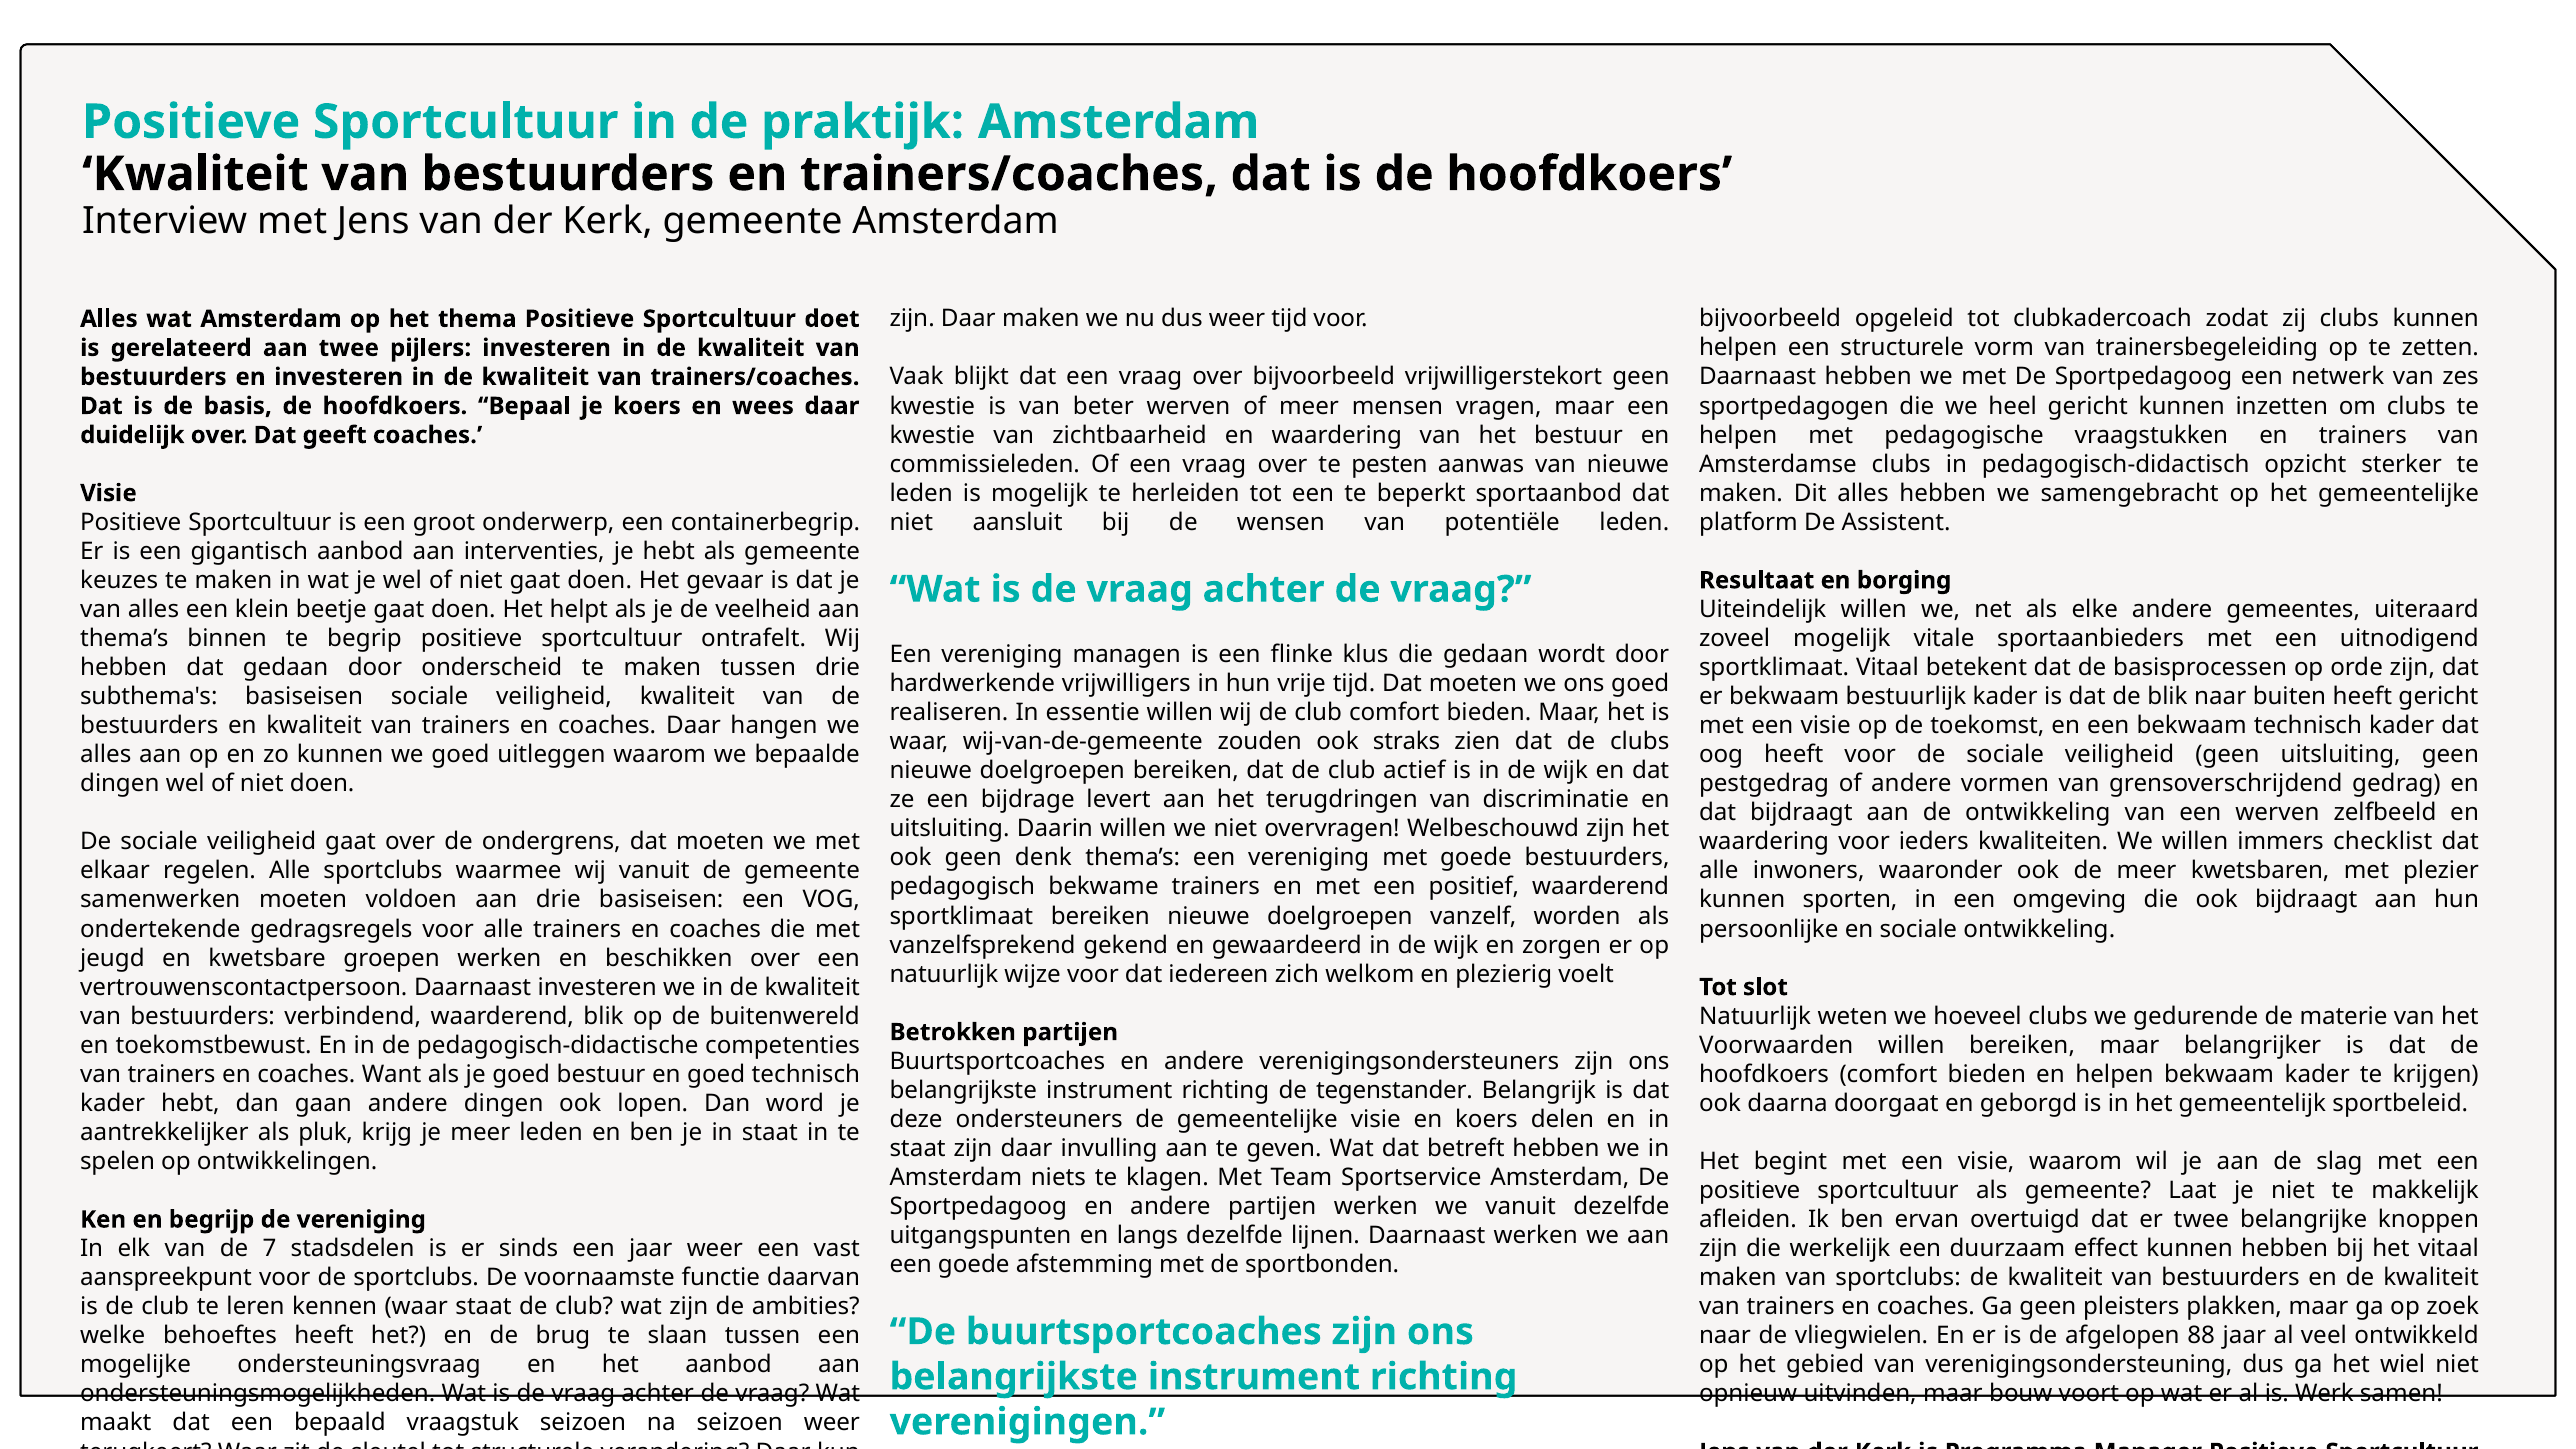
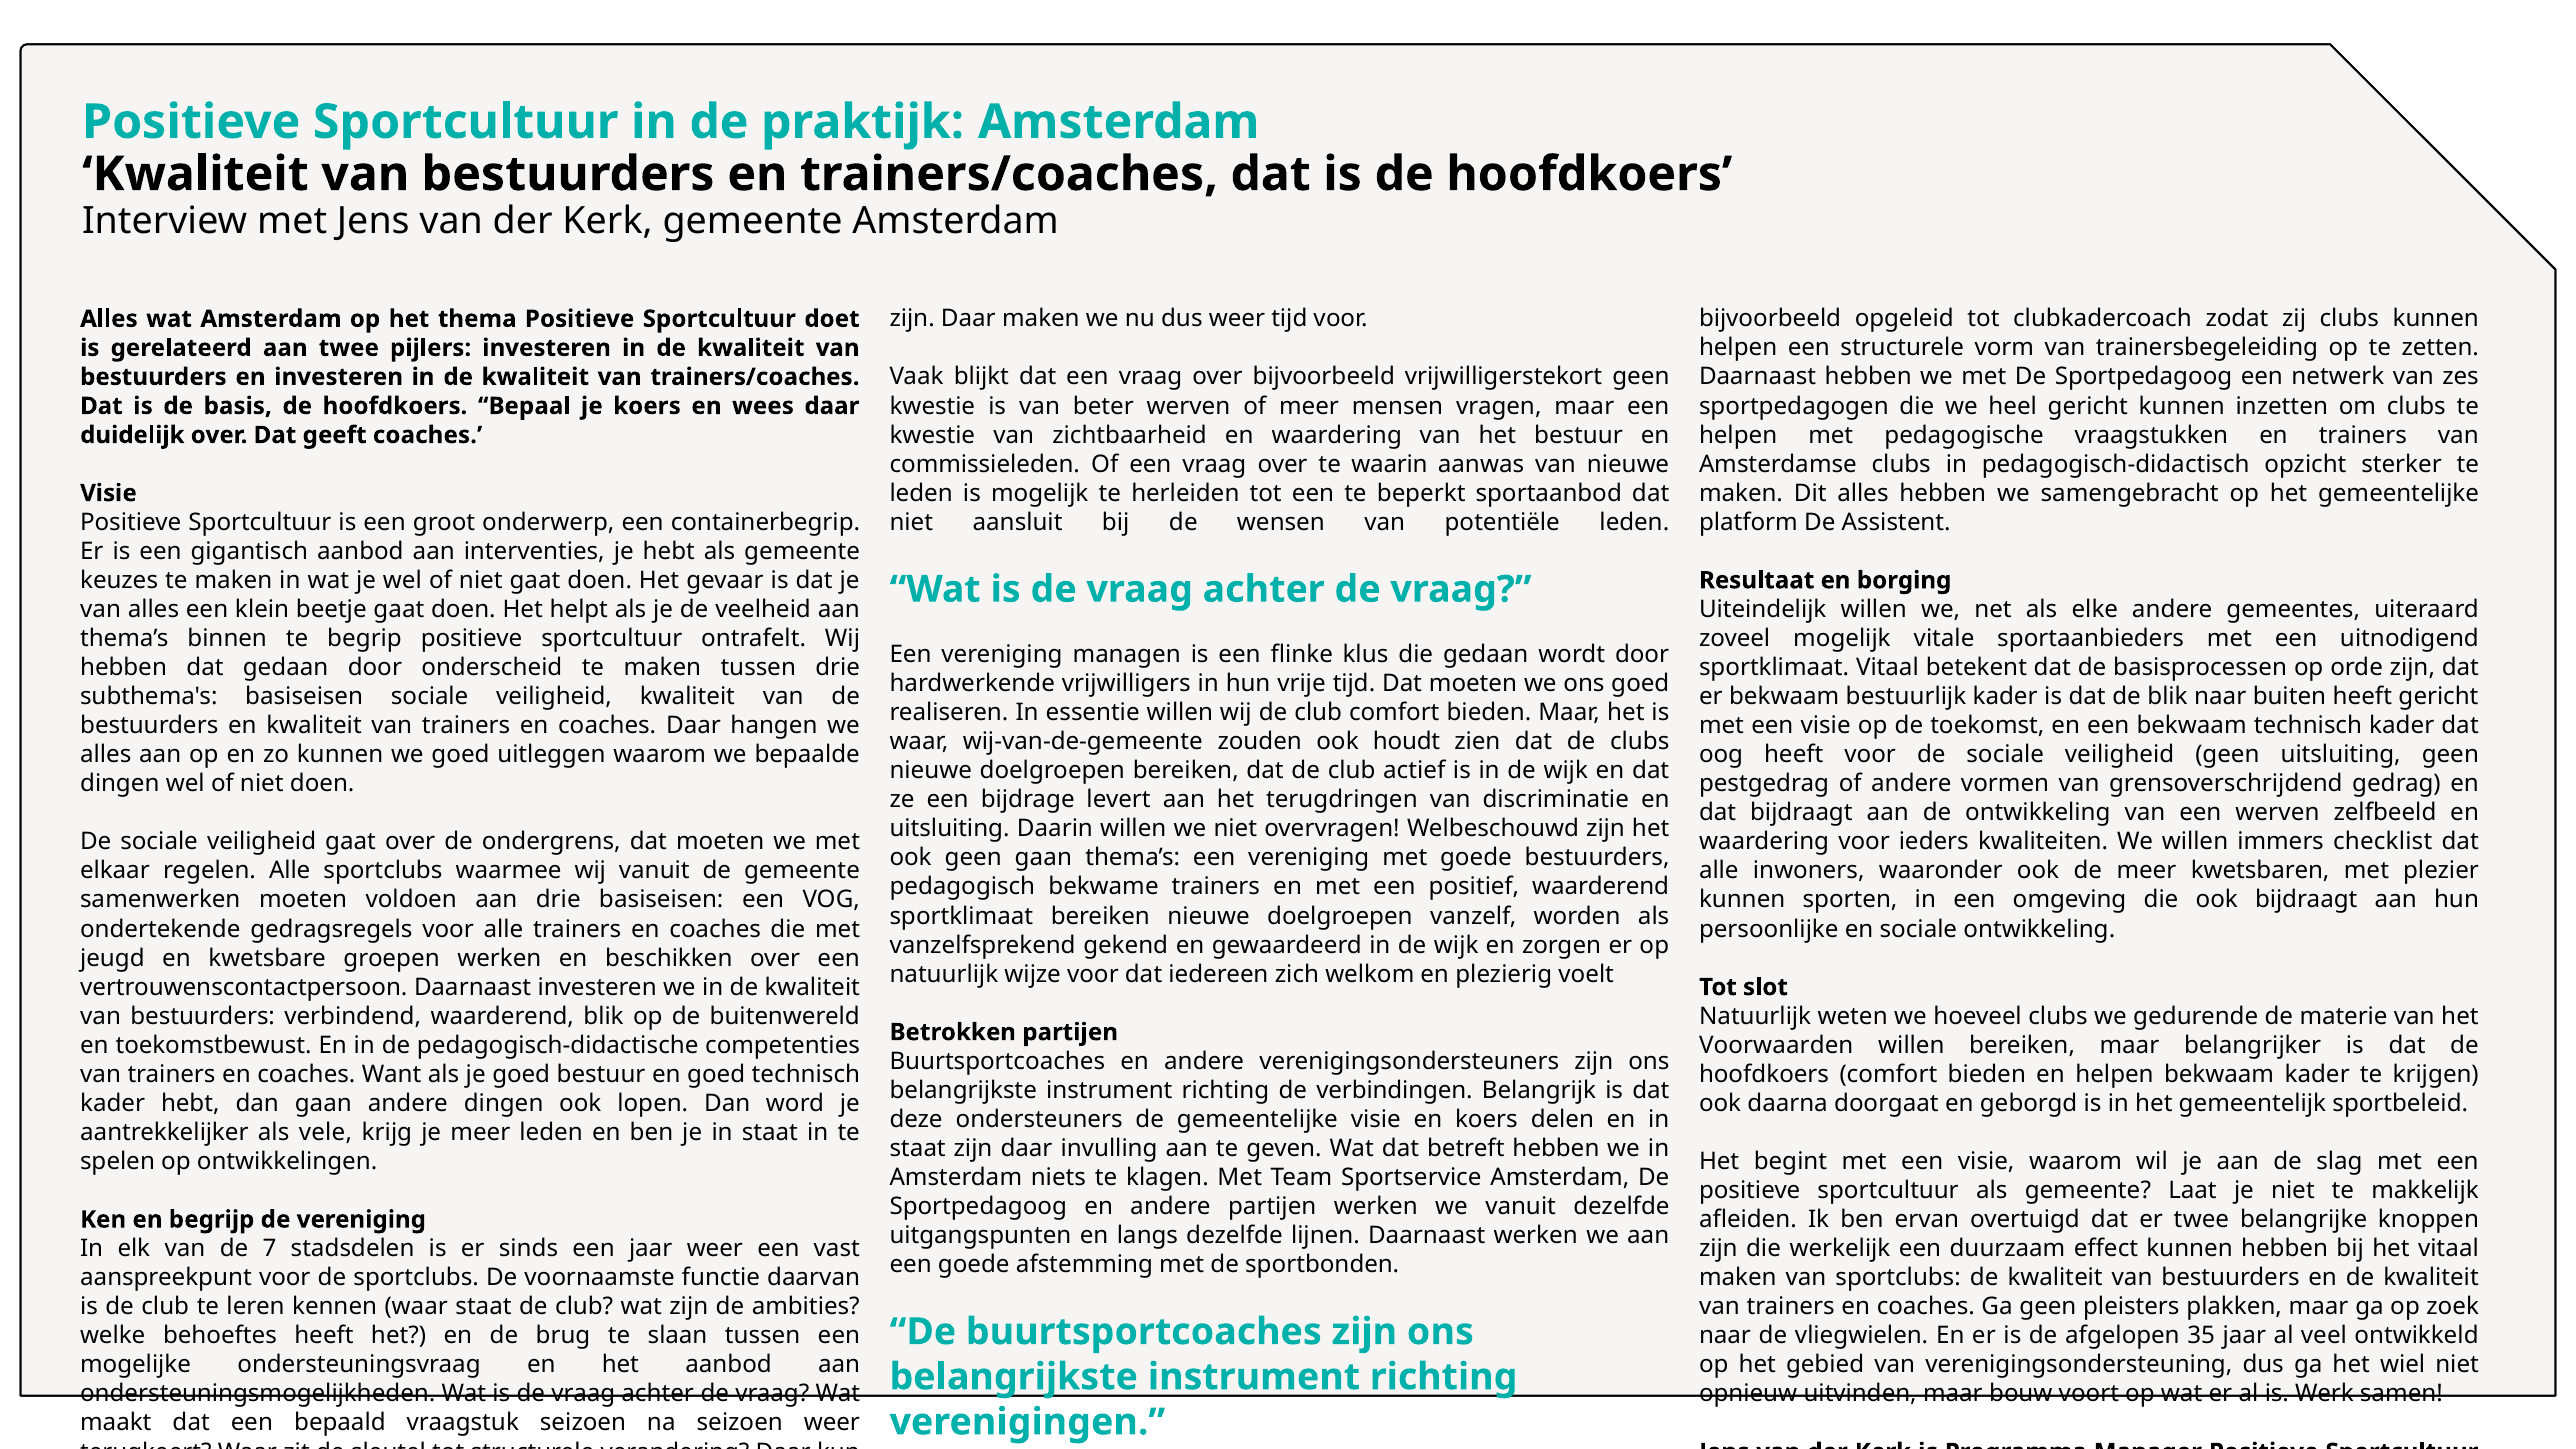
pesten: pesten -> waarin (1390, 464)
straks: straks -> houdt (1407, 742)
geen denk: denk -> gaan (1043, 858)
tegenstander: tegenstander -> verbindingen (1394, 1090)
pluk: pluk -> vele (325, 1132)
88: 88 -> 35 (2201, 1336)
